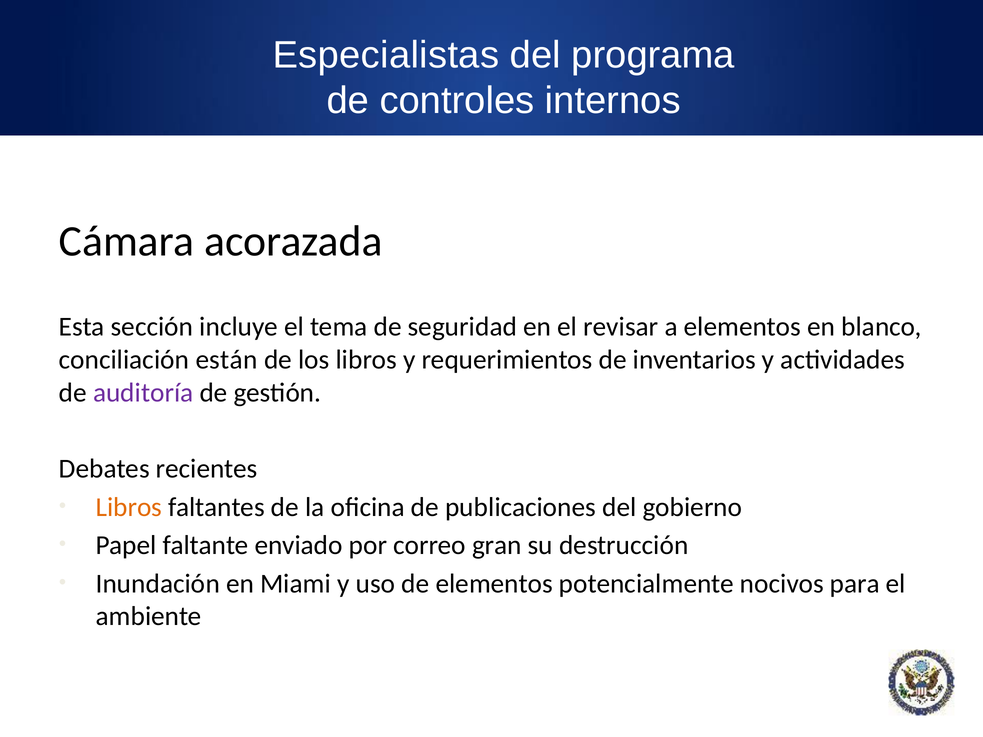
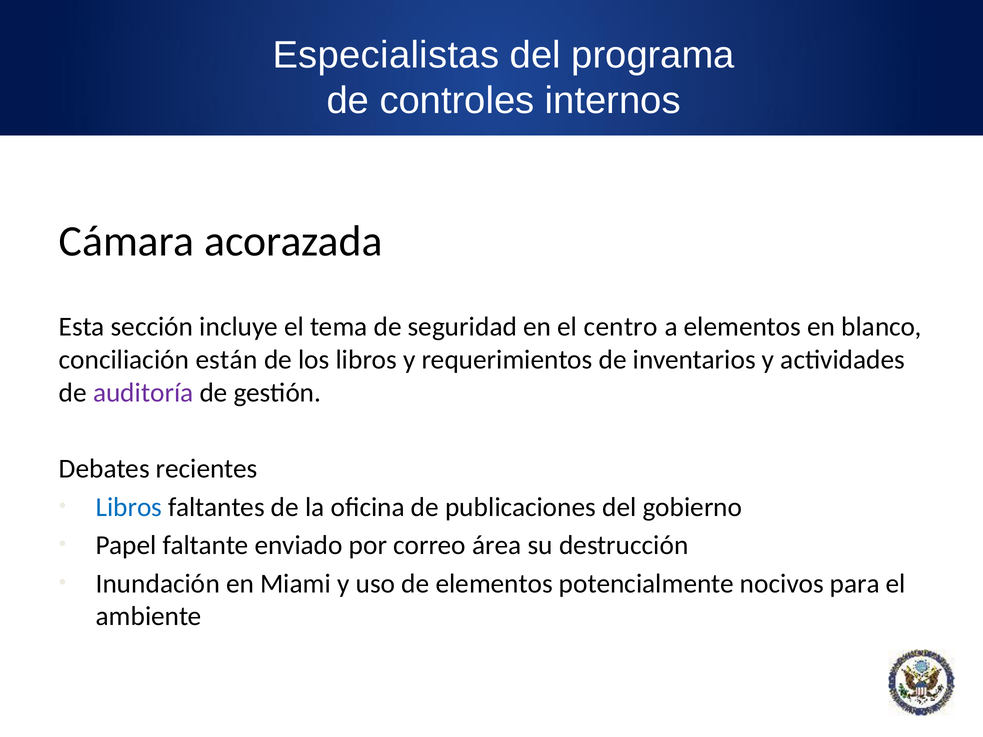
revisar: revisar -> centro (621, 327)
Libros colour: orange -> blue (129, 507)
gran: gran -> área (497, 546)
